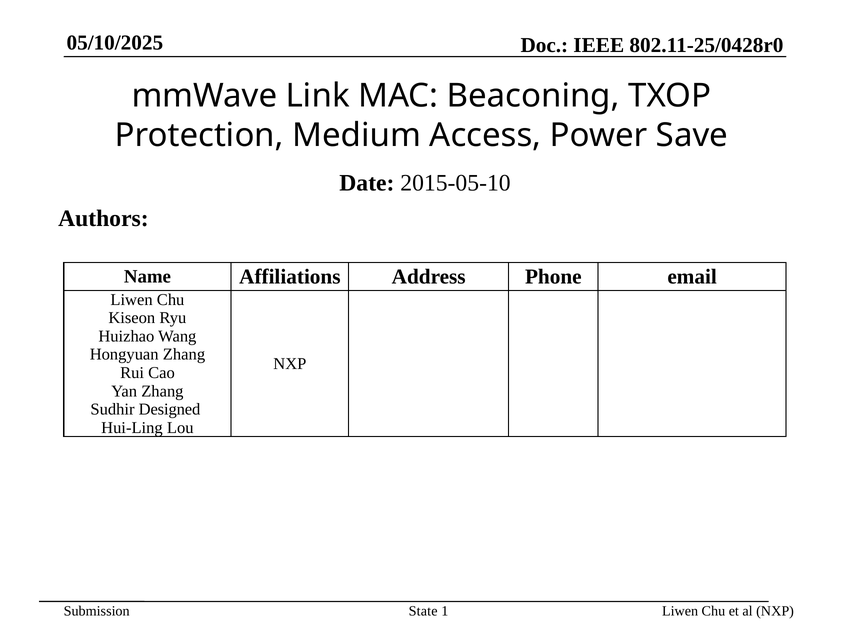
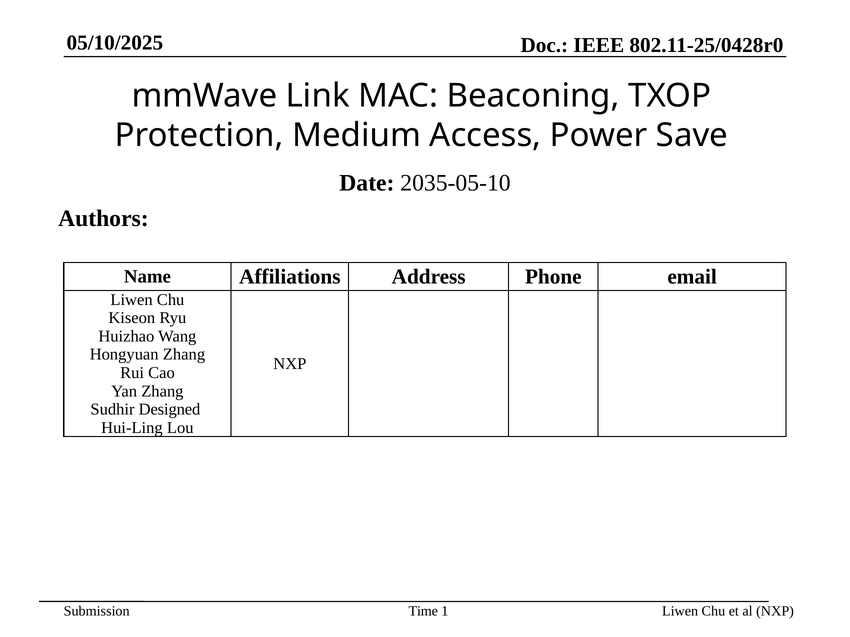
2015-05-10: 2015-05-10 -> 2035-05-10 (455, 183)
State: State -> Time (423, 611)
